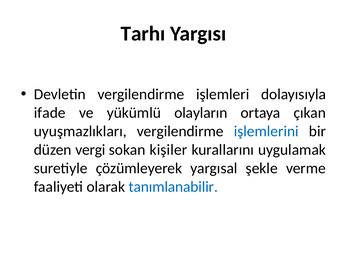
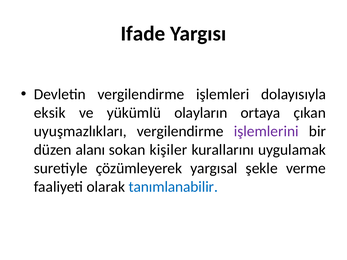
Tarhı: Tarhı -> Ifade (143, 34)
ifade: ifade -> eksik (50, 113)
işlemlerini colour: blue -> purple (266, 131)
vergi: vergi -> alanı (90, 150)
